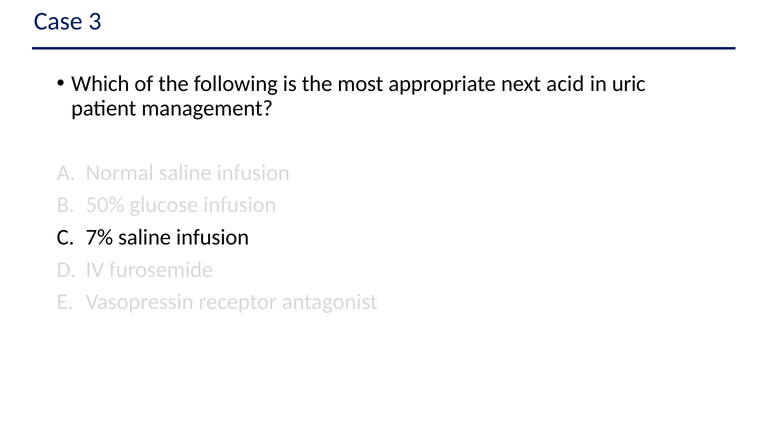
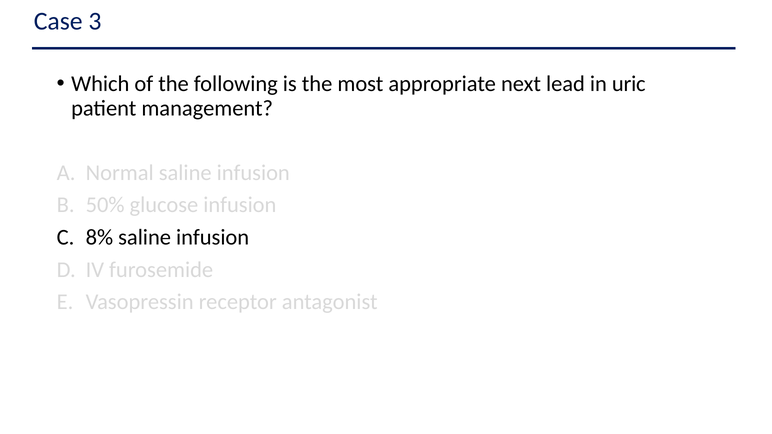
acid: acid -> lead (565, 84)
7%: 7% -> 8% (99, 237)
